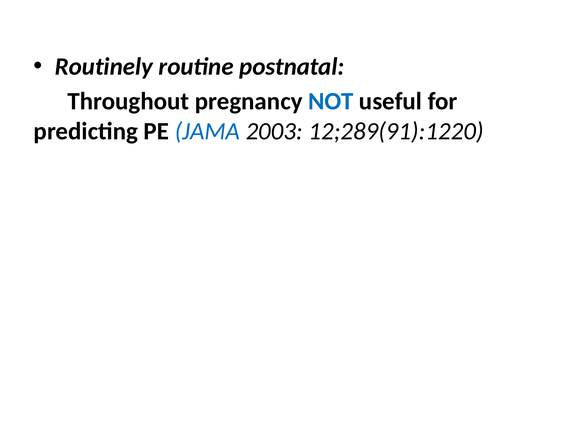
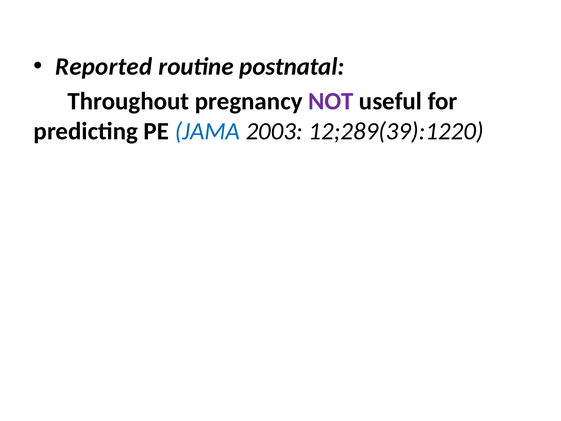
Routinely: Routinely -> Reported (104, 66)
NOT colour: blue -> purple (331, 101)
12;289(91):1220: 12;289(91):1220 -> 12;289(39):1220 (396, 131)
